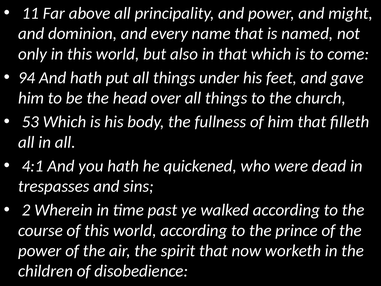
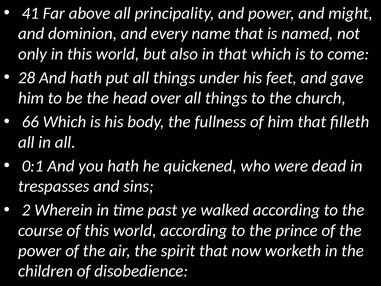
11: 11 -> 41 (30, 13)
94: 94 -> 28 (27, 78)
53: 53 -> 66 (30, 122)
4:1: 4:1 -> 0:1 (33, 166)
